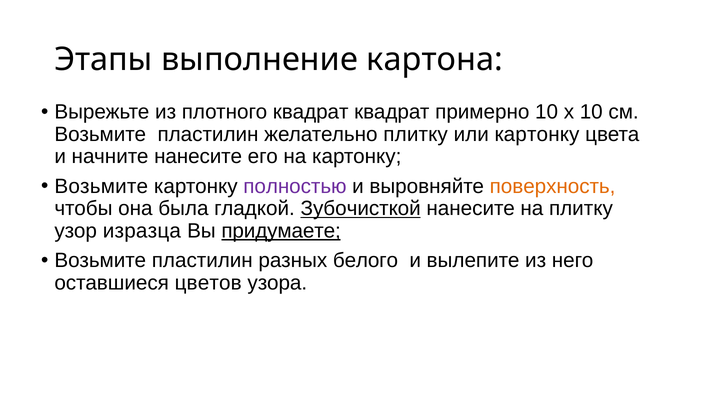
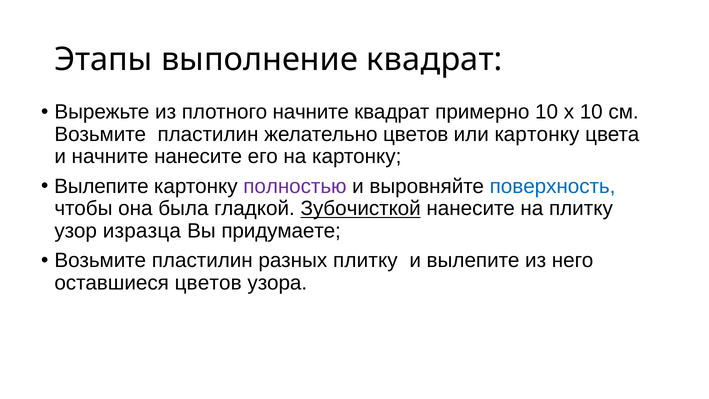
выполнение картона: картона -> квадрат (435, 60)
плотного квадрат: квадрат -> начните (311, 112)
желательно плитку: плитку -> цветов (416, 134)
Возьмите: Возьмите -> Вылепите (101, 186)
поверхность colour: orange -> blue (553, 186)
придумаете underline: present -> none (281, 231)
разных белого: белого -> плитку (365, 261)
